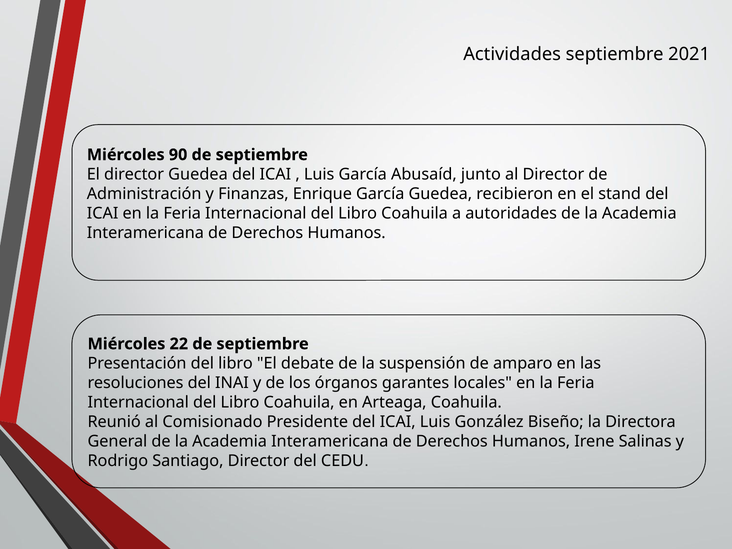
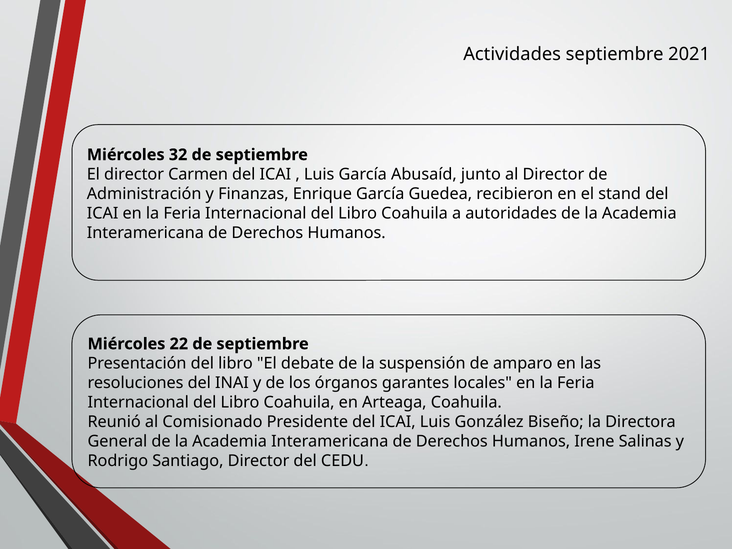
90: 90 -> 32 (178, 155)
director Guedea: Guedea -> Carmen (198, 174)
